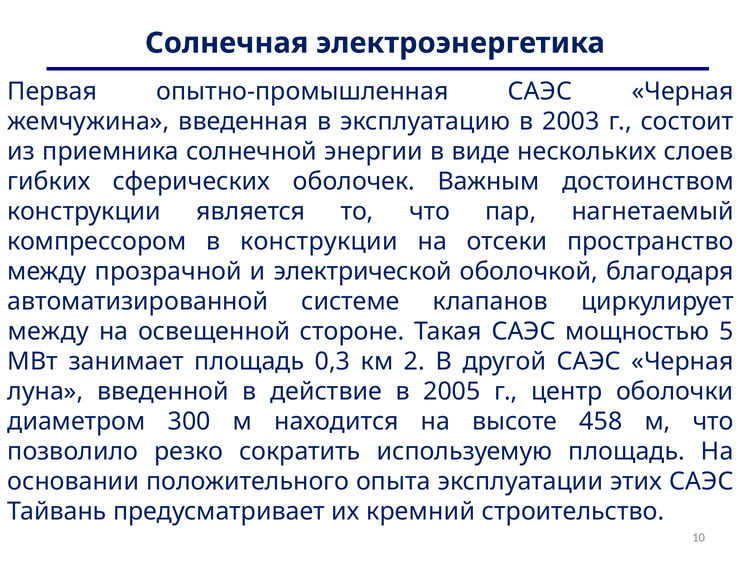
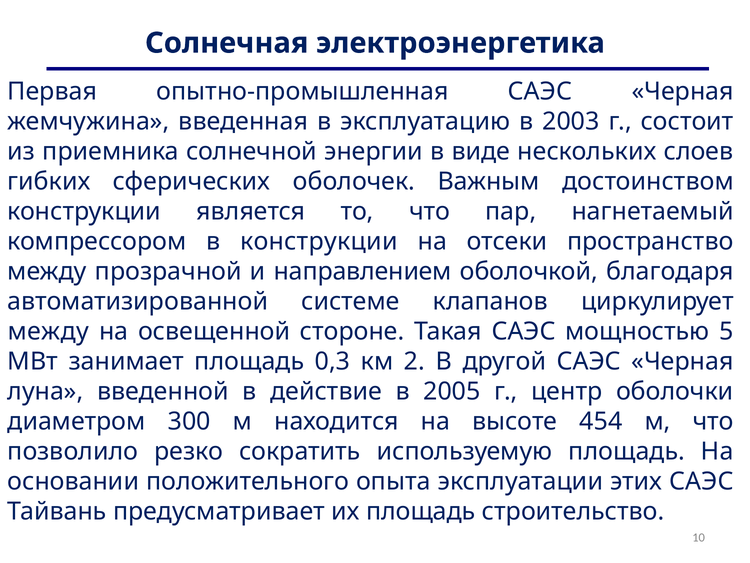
электрической: электрической -> направлением (363, 271)
458: 458 -> 454 (601, 421)
их кремний: кремний -> площадь (421, 511)
